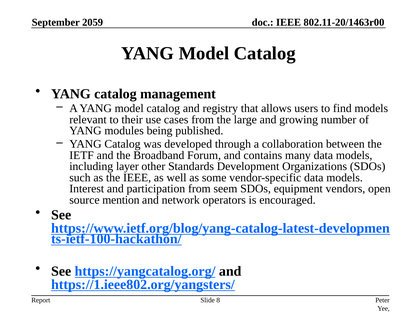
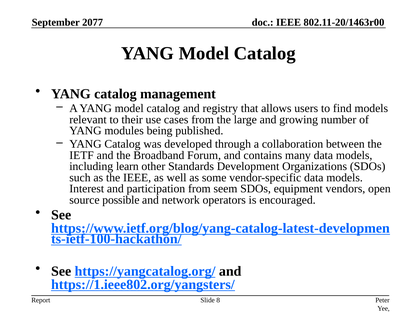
2059: 2059 -> 2077 (93, 22)
layer: layer -> learn (127, 166)
mention: mention -> possible (121, 200)
